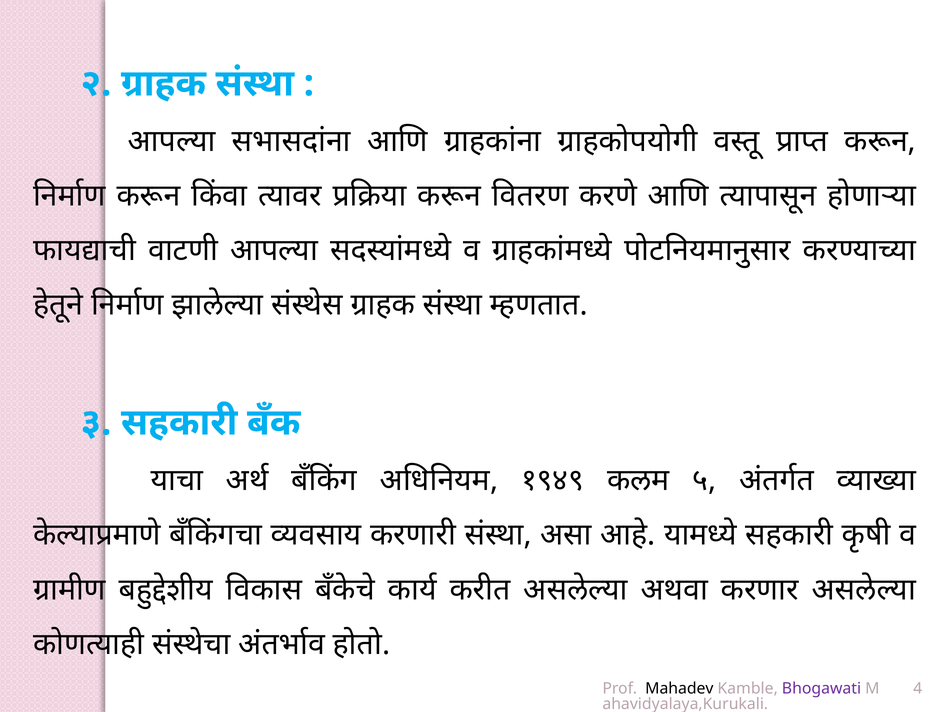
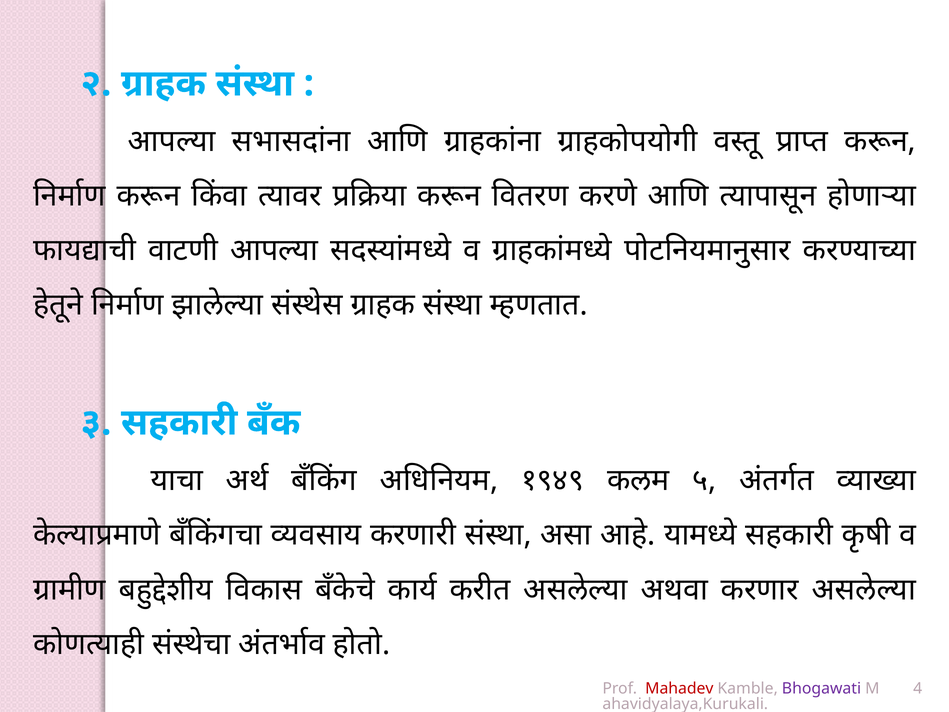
Mahadev colour: black -> red (679, 688)
